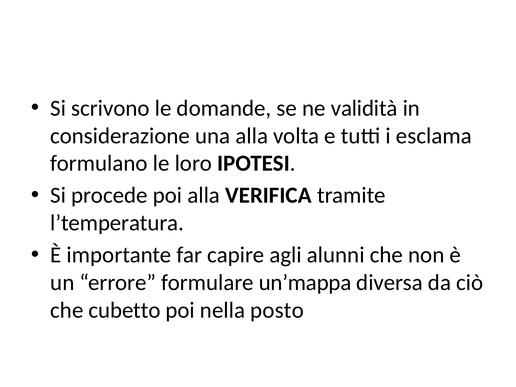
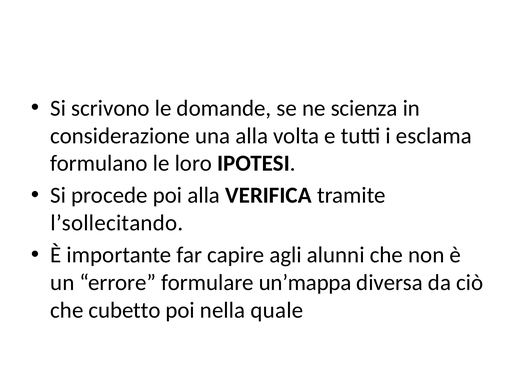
validità: validità -> scienza (364, 108)
l’temperatura: l’temperatura -> l’sollecitando (117, 223)
posto: posto -> quale (277, 310)
